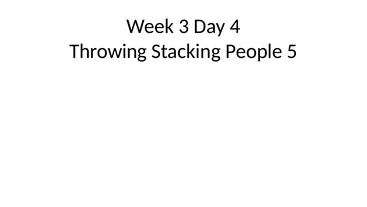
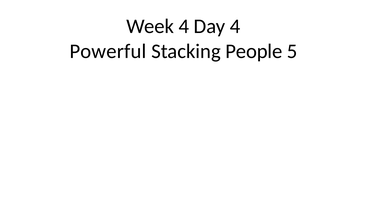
Week 3: 3 -> 4 (184, 26)
Throwing: Throwing -> Powerful (108, 51)
